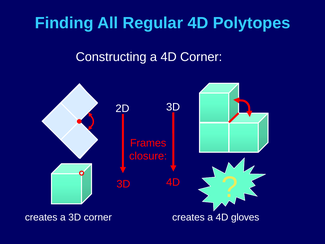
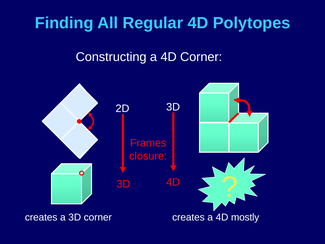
gloves: gloves -> mostly (245, 217)
